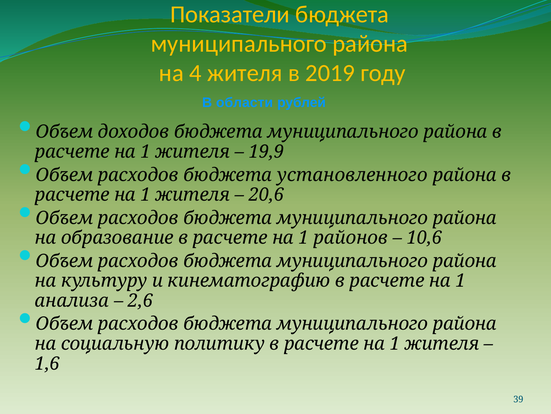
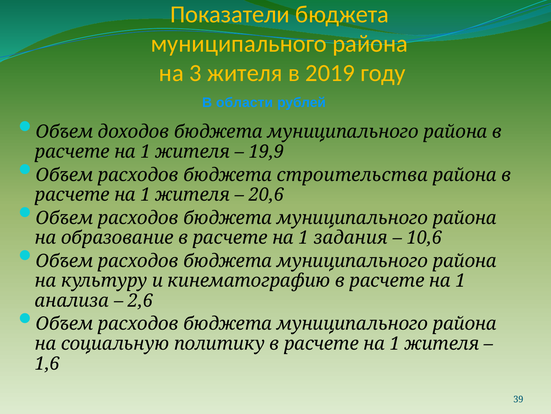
4: 4 -> 3 (196, 73)
установленного: установленного -> строительства (352, 175)
районов: районов -> задания (351, 237)
